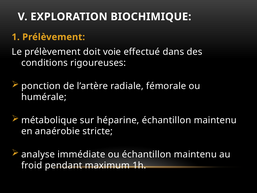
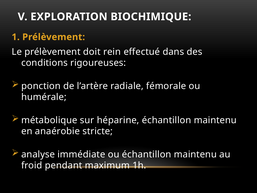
voie: voie -> rein (112, 52)
